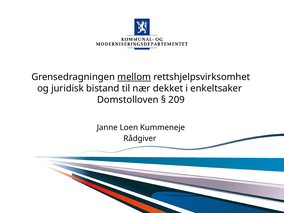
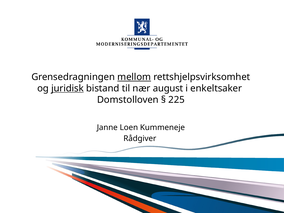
juridisk underline: none -> present (67, 88)
dekket: dekket -> august (168, 88)
209: 209 -> 225 (177, 100)
